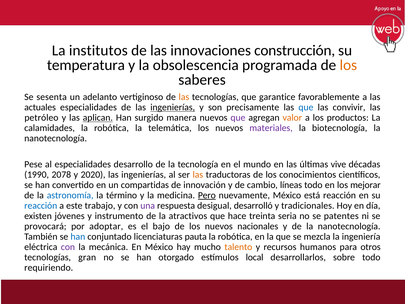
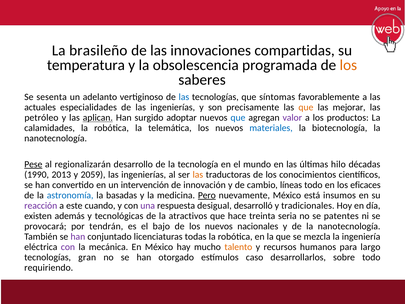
institutos: institutos -> brasileño (98, 50)
construcción: construcción -> compartidas (295, 50)
las colour: orange -> blue (184, 97)
garantice: garantice -> síntomas (277, 97)
ingenierías underline: present -> none (173, 107)
que colour: blue -> orange (306, 107)
convivir: convivir -> mejorar (349, 107)
manera: manera -> adoptar (182, 118)
que colour: purple -> blue (238, 118)
valor colour: orange -> purple (292, 118)
materiales colour: purple -> blue (271, 128)
Pese underline: none -> present (33, 164)
al especialidades: especialidades -> regionalizarán (83, 164)
vive: vive -> hilo (338, 164)
2078: 2078 -> 2013 (61, 174)
2020: 2020 -> 2059 (93, 174)
compartidas: compartidas -> intervención (145, 185)
mejorar: mejorar -> eficaces (365, 185)
término: término -> basadas (122, 195)
está reacción: reacción -> insumos (339, 195)
reacción colour: blue -> purple (41, 205)
trabajo: trabajo -> cuando (100, 205)
jóvenes: jóvenes -> además (70, 216)
instrumento: instrumento -> tecnológicas (119, 216)
adoptar: adoptar -> tendrán (106, 226)
han colour: blue -> purple (78, 236)
pauta: pauta -> todas (196, 236)
otros: otros -> largo (370, 247)
local: local -> caso (255, 257)
